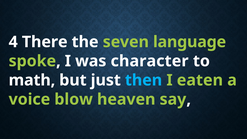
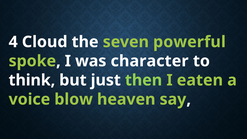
There: There -> Cloud (45, 42)
language: language -> powerful (189, 42)
math: math -> think (32, 80)
then colour: light blue -> light green (144, 80)
